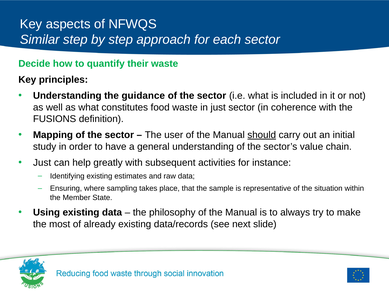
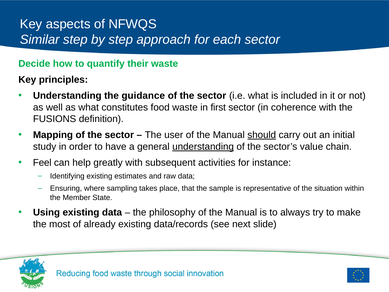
in just: just -> first (218, 107)
understanding underline: none -> present (203, 147)
Just: Just -> Feel (42, 163)
